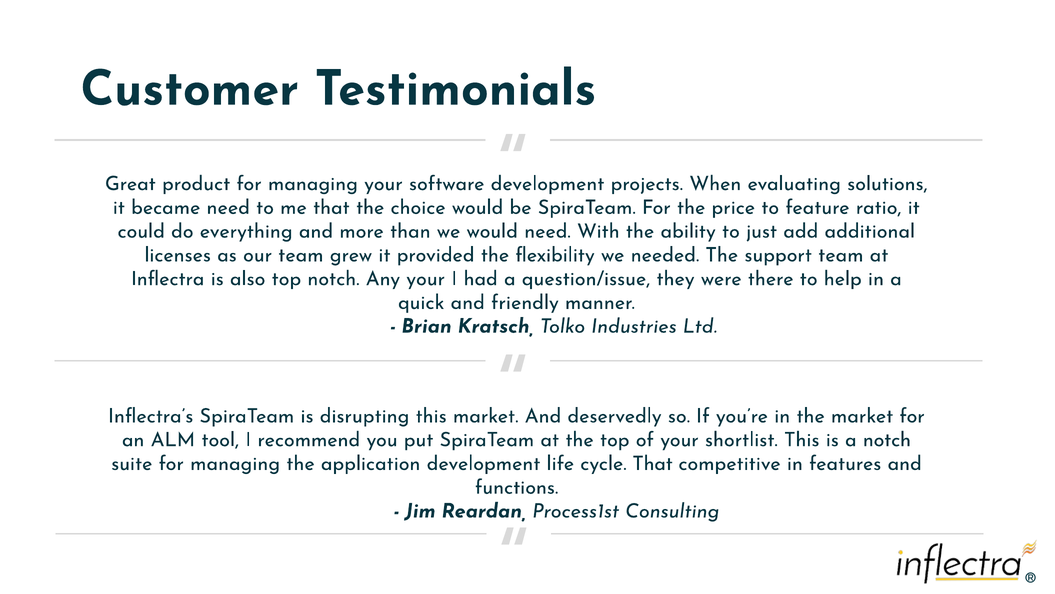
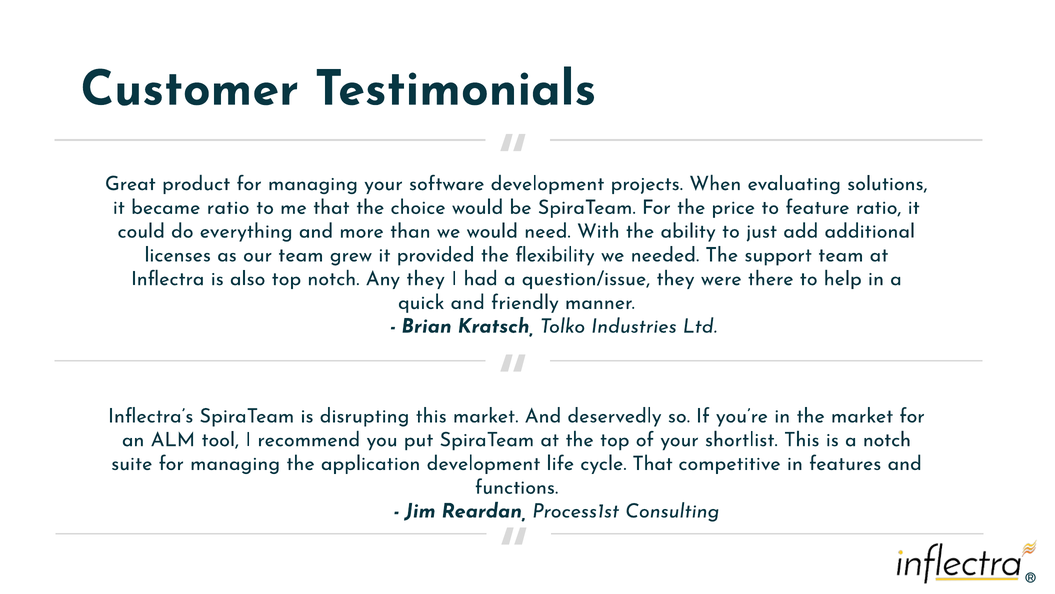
became need: need -> ratio (228, 207)
Any your: your -> they (426, 278)
